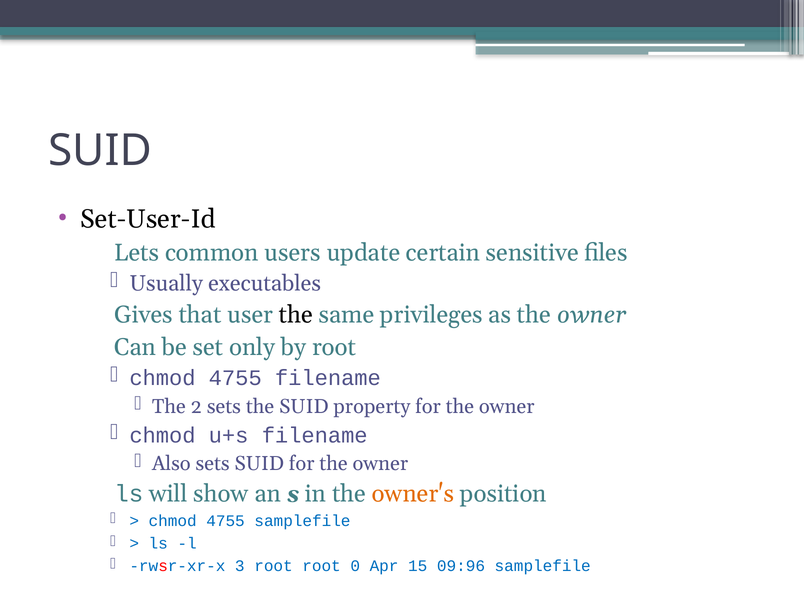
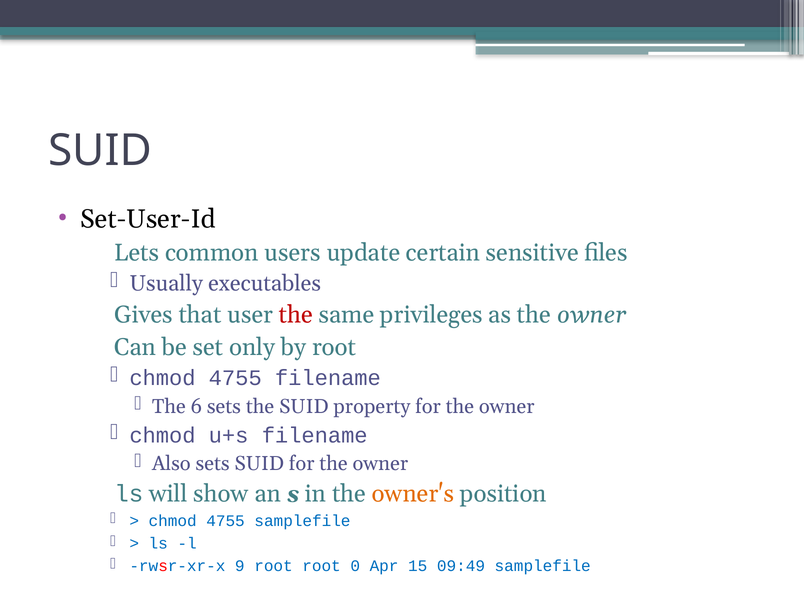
the colour: black -> red (296, 315)
2: 2 -> 6 (196, 407)
3: 3 -> 9 (240, 566)
09:96: 09:96 -> 09:49 (461, 566)
